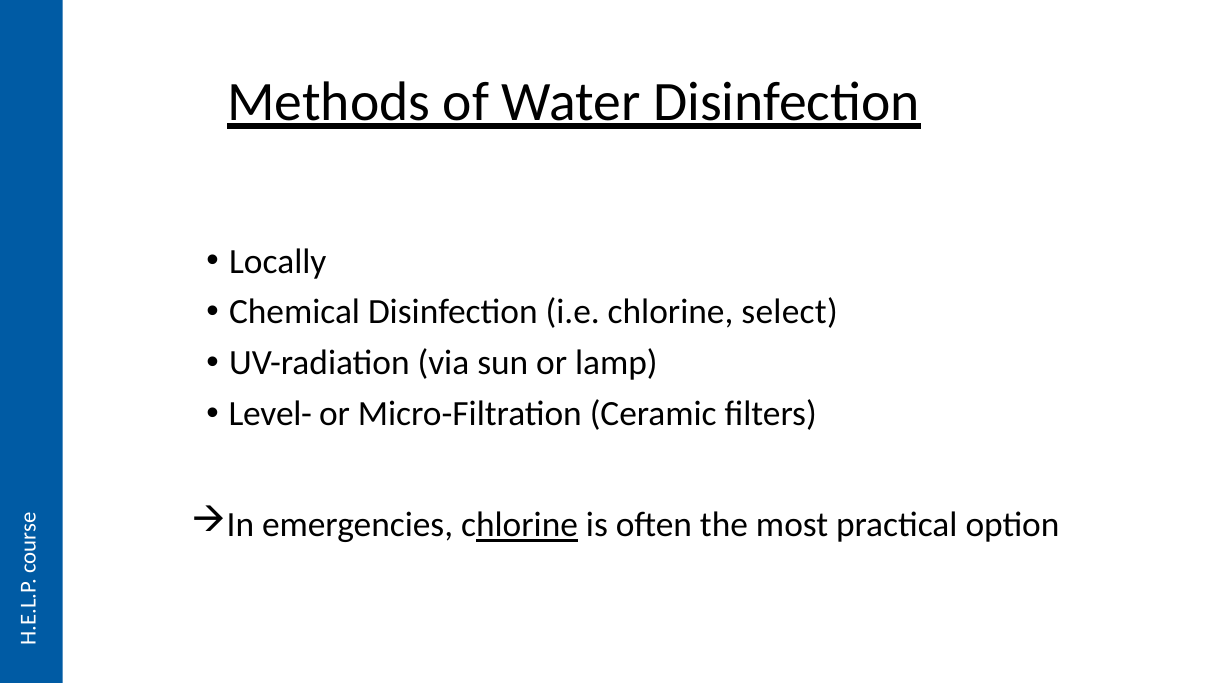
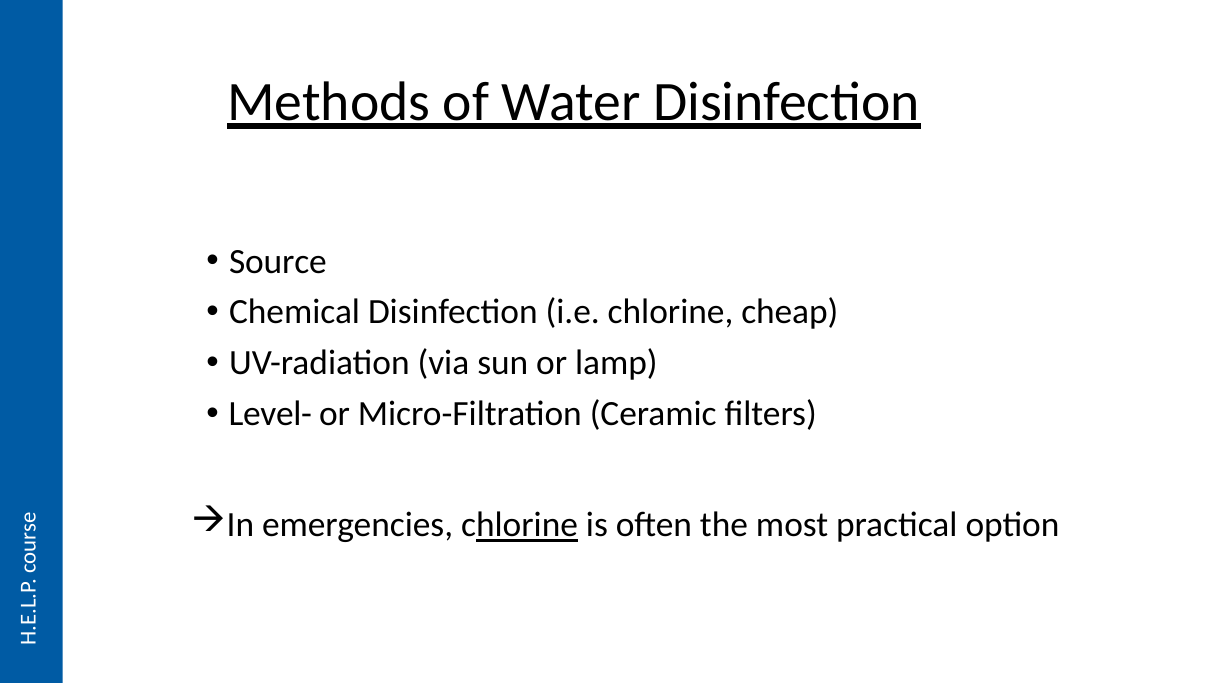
Locally: Locally -> Source (278, 261)
select: select -> cheap (790, 312)
